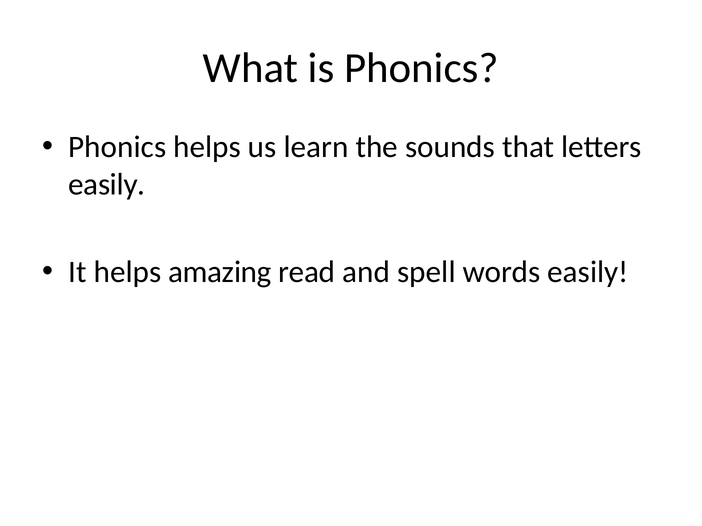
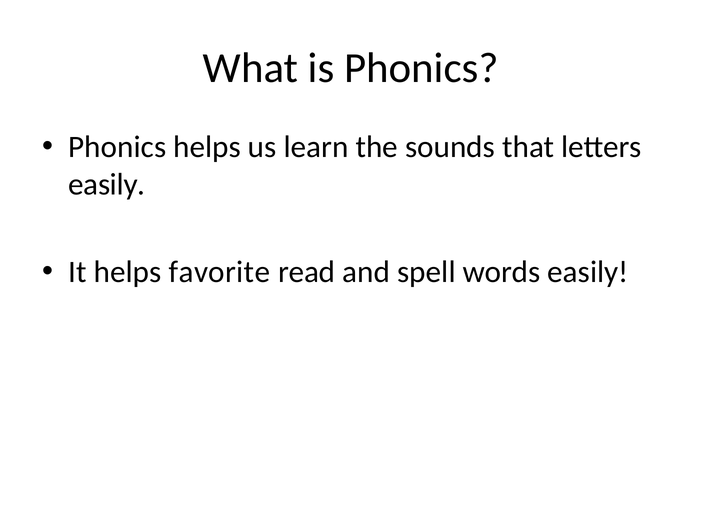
amazing: amazing -> favorite (220, 272)
